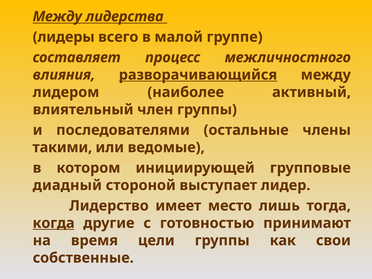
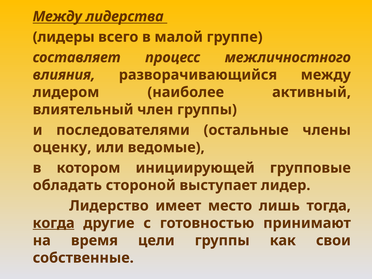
разворачивающийся underline: present -> none (198, 75)
такими: такими -> оценку (62, 147)
диадный: диадный -> обладать (67, 185)
